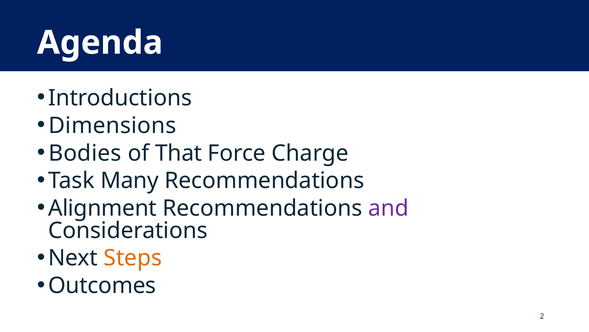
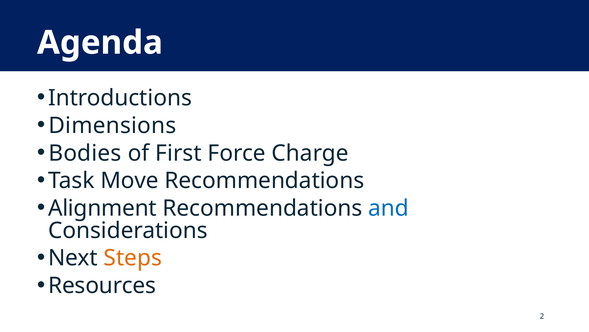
That: That -> First (179, 153)
Many: Many -> Move (129, 180)
and colour: purple -> blue (389, 208)
Outcomes: Outcomes -> Resources (102, 285)
